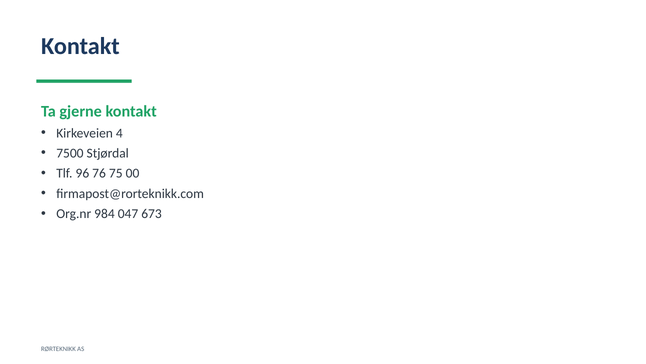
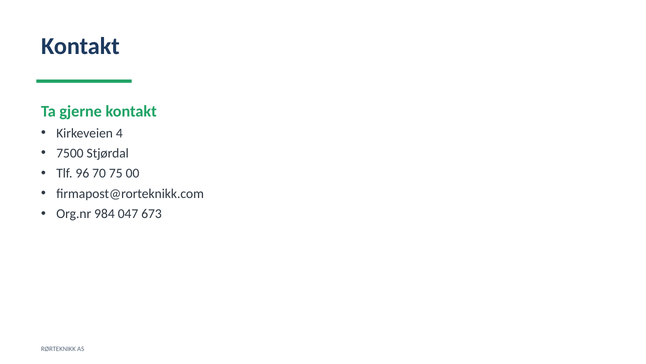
76: 76 -> 70 (99, 173)
